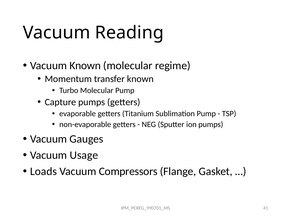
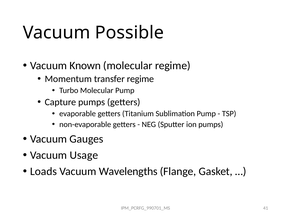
Reading: Reading -> Possible (129, 33)
transfer known: known -> regime (140, 79)
Compressors: Compressors -> Wavelengths (128, 172)
